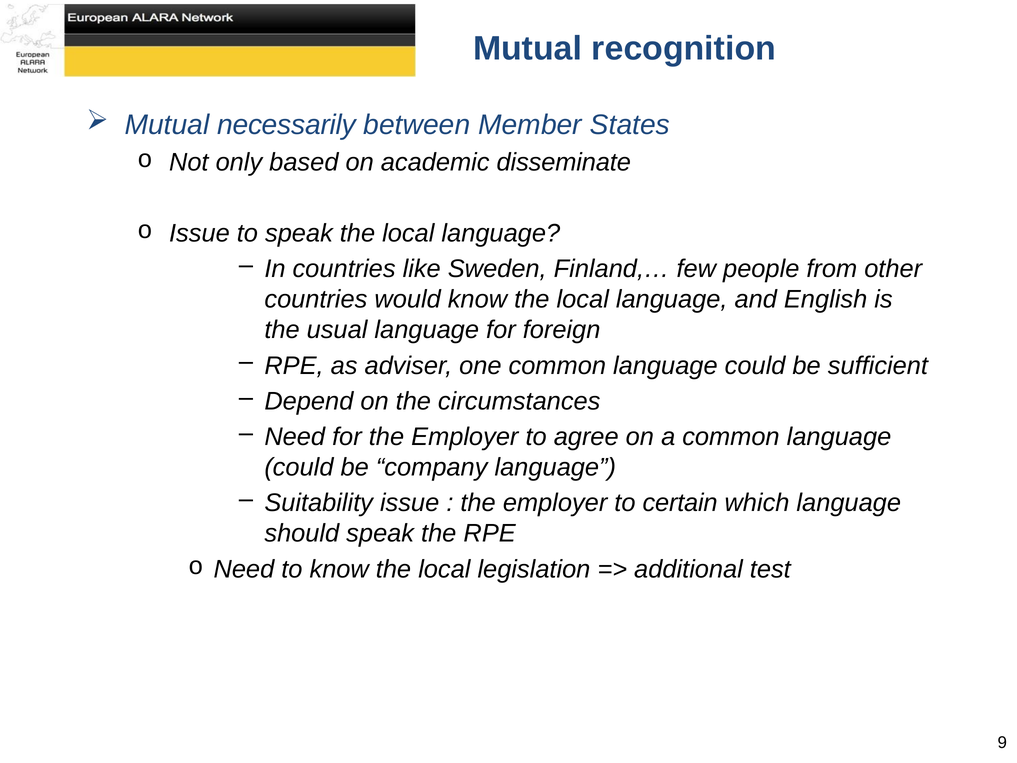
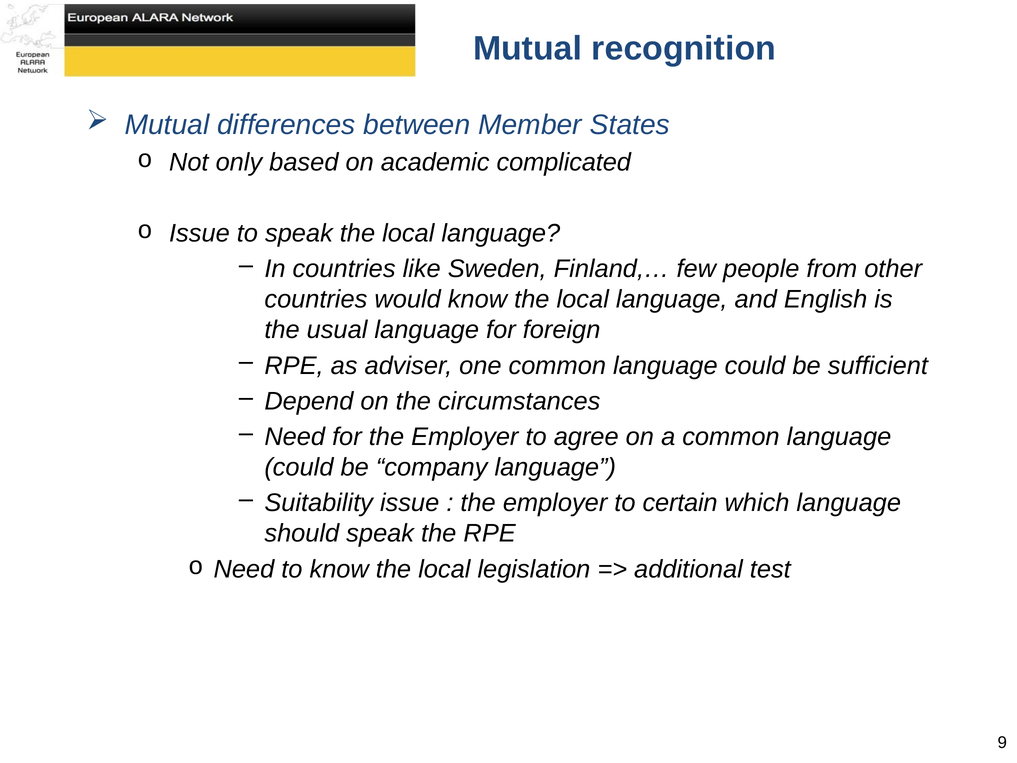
necessarily: necessarily -> differences (286, 125)
disseminate: disseminate -> complicated (564, 162)
